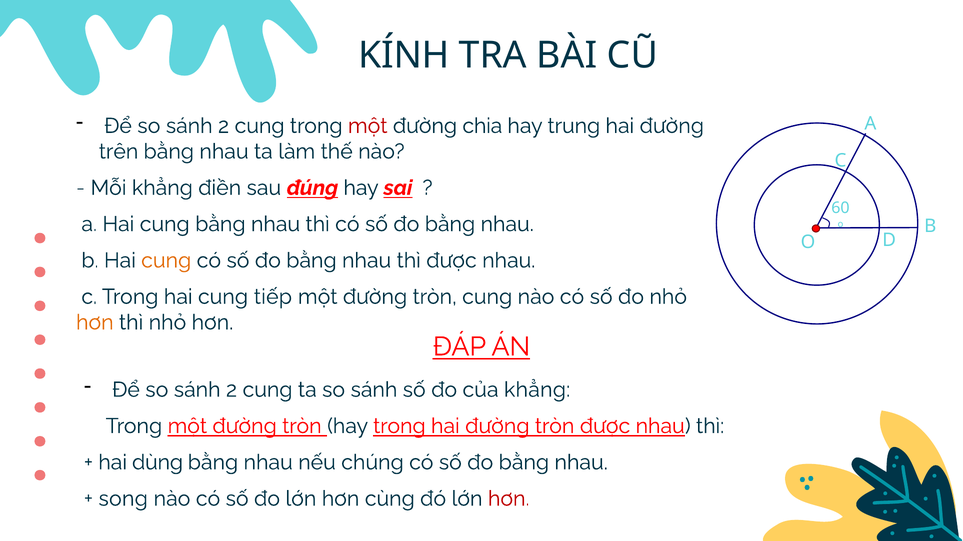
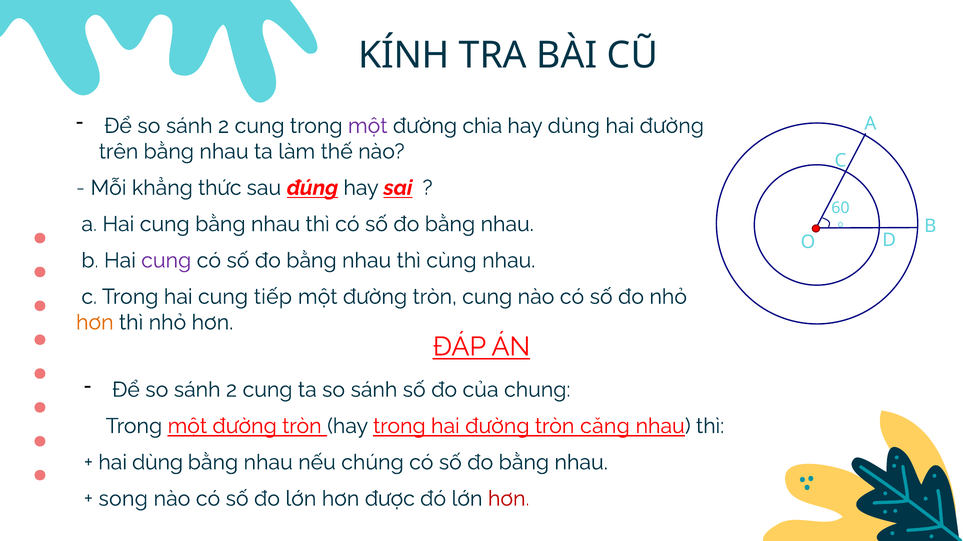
một colour: red -> purple (368, 126)
hay trung: trung -> dùng (574, 126)
điền: điền -> thức (220, 188)
cung colour: orange -> purple (166, 261)
thì được: được -> cùng (451, 261)
của khẳng: khẳng -> chung (537, 390)
tròn được: được -> căng (605, 427)
cùng: cùng -> được (390, 499)
